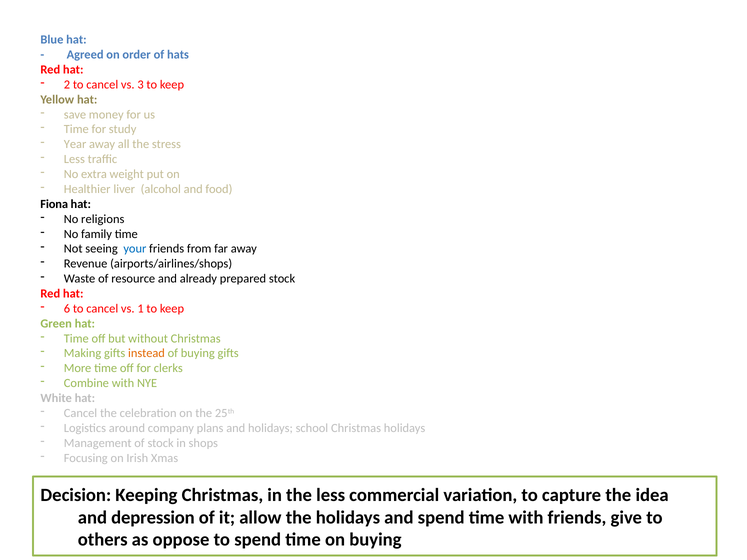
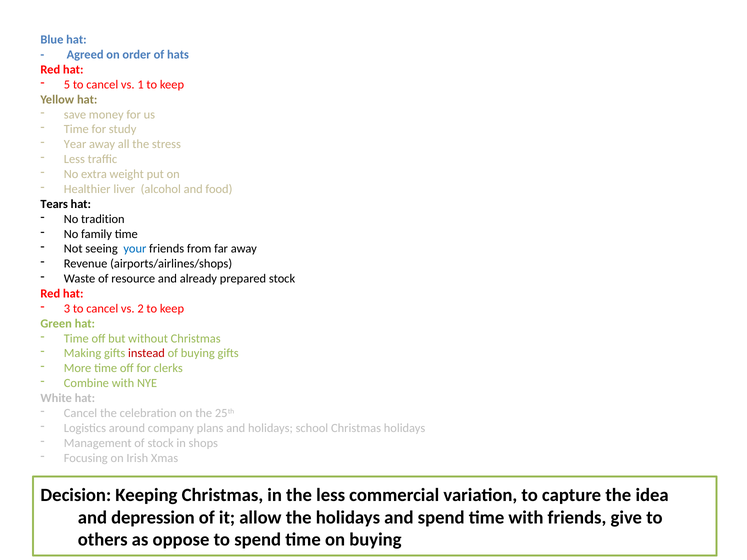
2: 2 -> 5 (67, 85)
3: 3 -> 1 (141, 85)
Fiona: Fiona -> Tears (54, 204)
religions: religions -> tradition (103, 219)
6: 6 -> 3 (67, 309)
1: 1 -> 2 (141, 309)
instead colour: orange -> red (146, 354)
